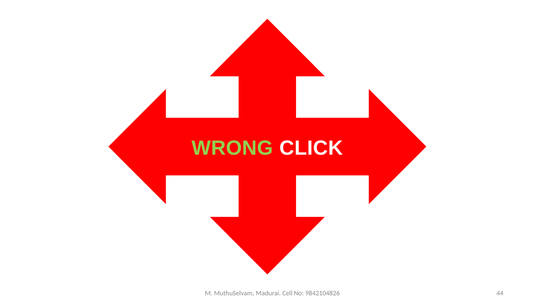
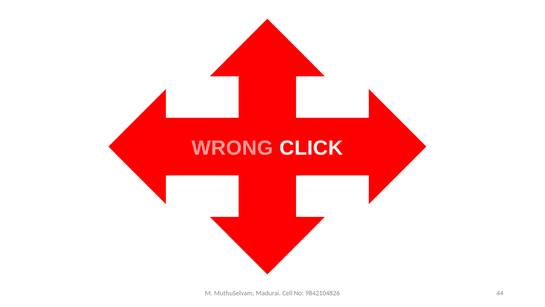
WRONG colour: light green -> pink (232, 148)
